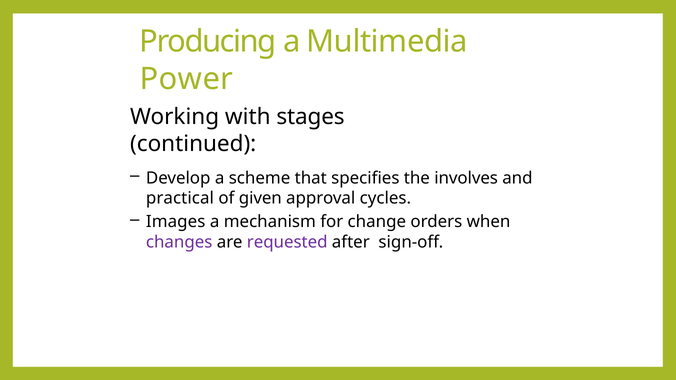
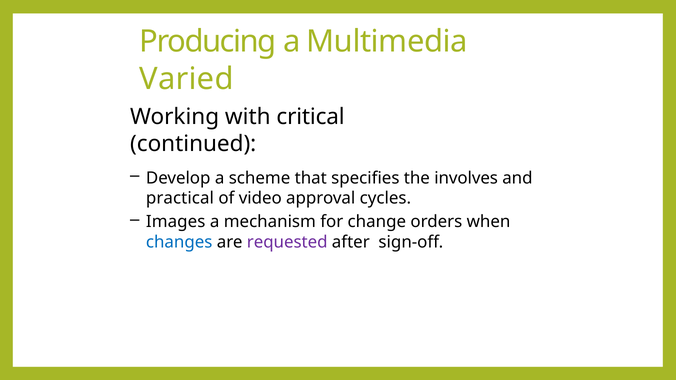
Power: Power -> Varied (187, 79)
stages: stages -> critical (311, 117)
given: given -> video (260, 199)
changes colour: purple -> blue (179, 242)
